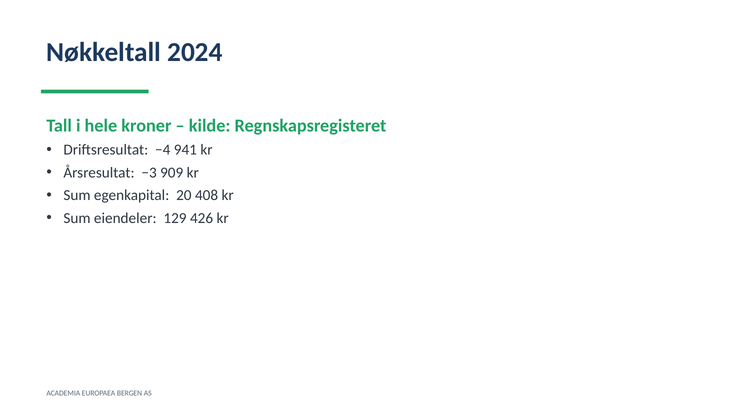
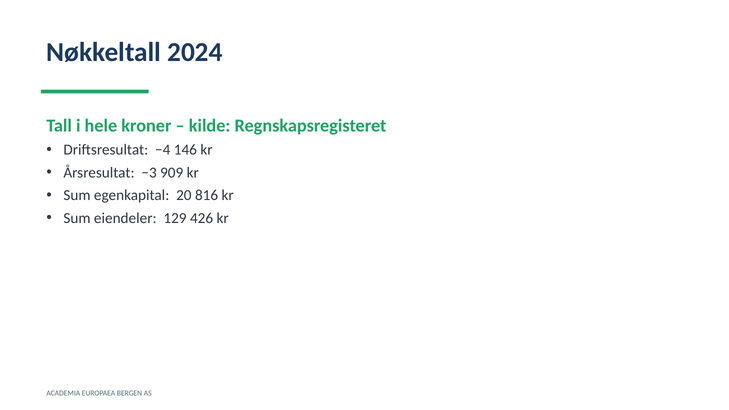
941: 941 -> 146 (185, 150)
408: 408 -> 816 (207, 195)
